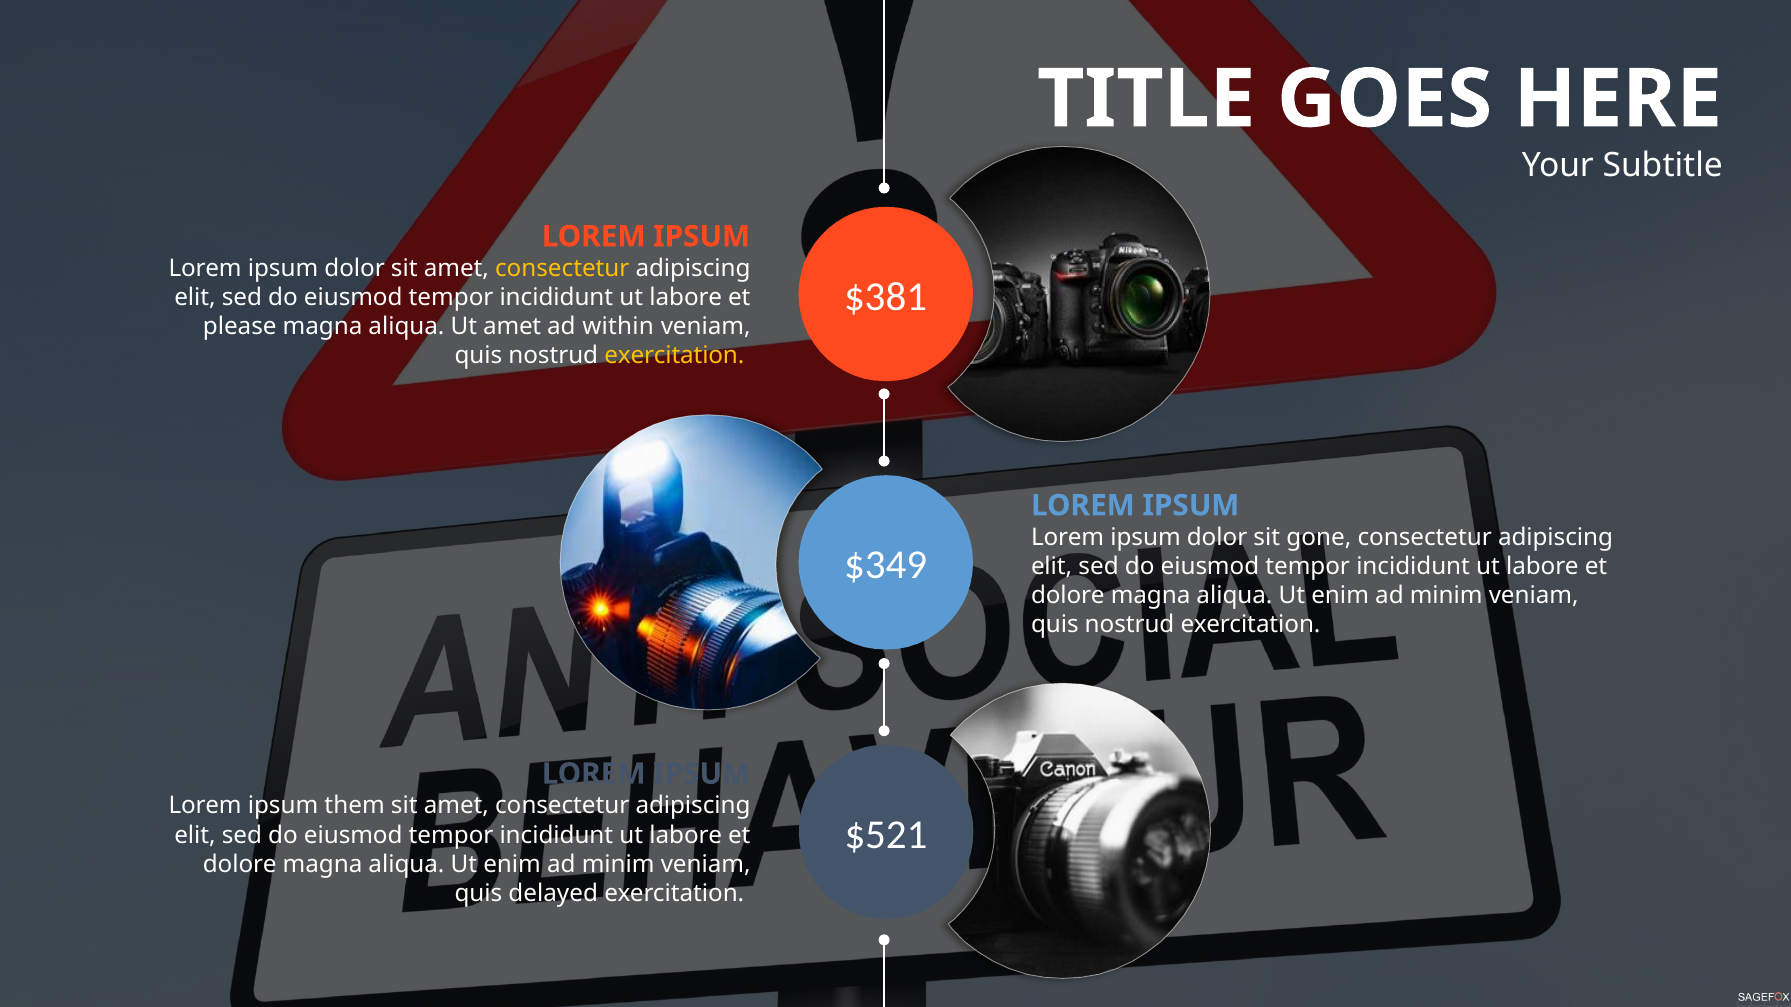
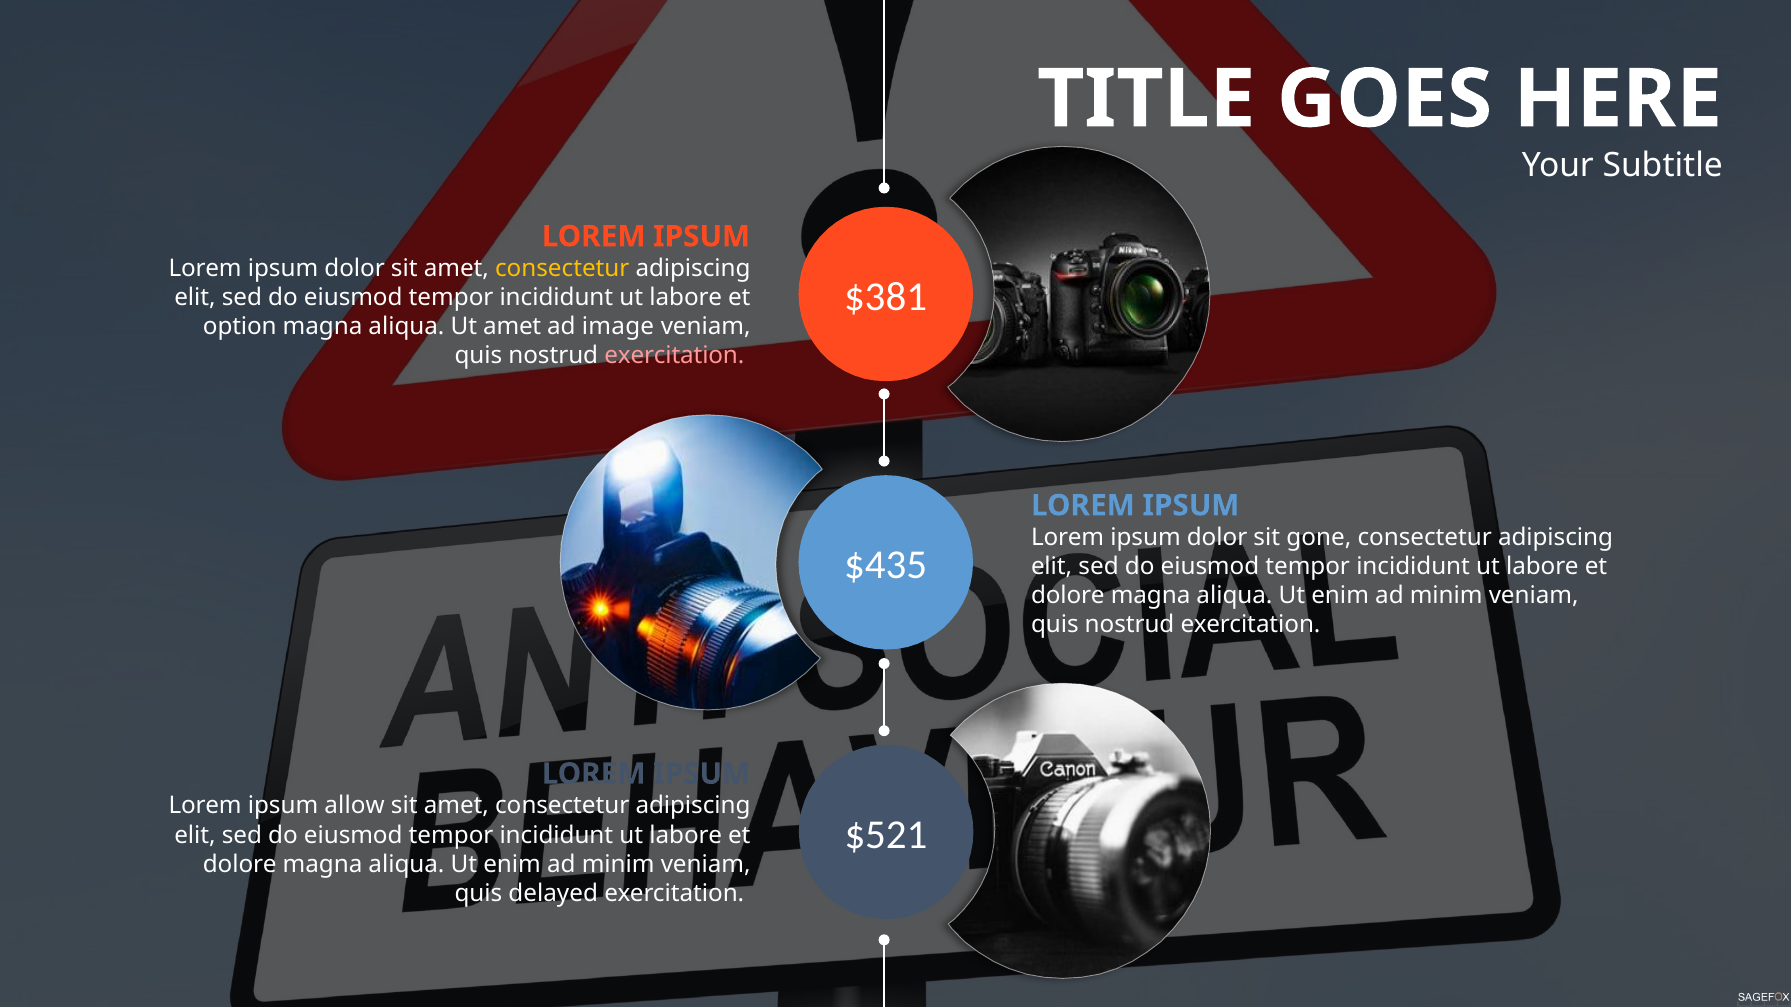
please: please -> option (240, 327)
within: within -> image (618, 327)
exercitation colour: yellow -> pink (674, 356)
$349: $349 -> $435 (886, 565)
them: them -> allow (355, 806)
